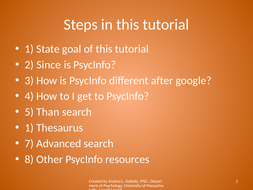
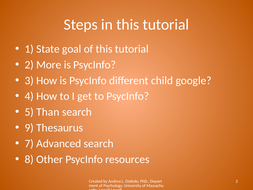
Since: Since -> More (49, 65)
after: after -> child (162, 80)
1: 1 -> 9 (29, 128)
